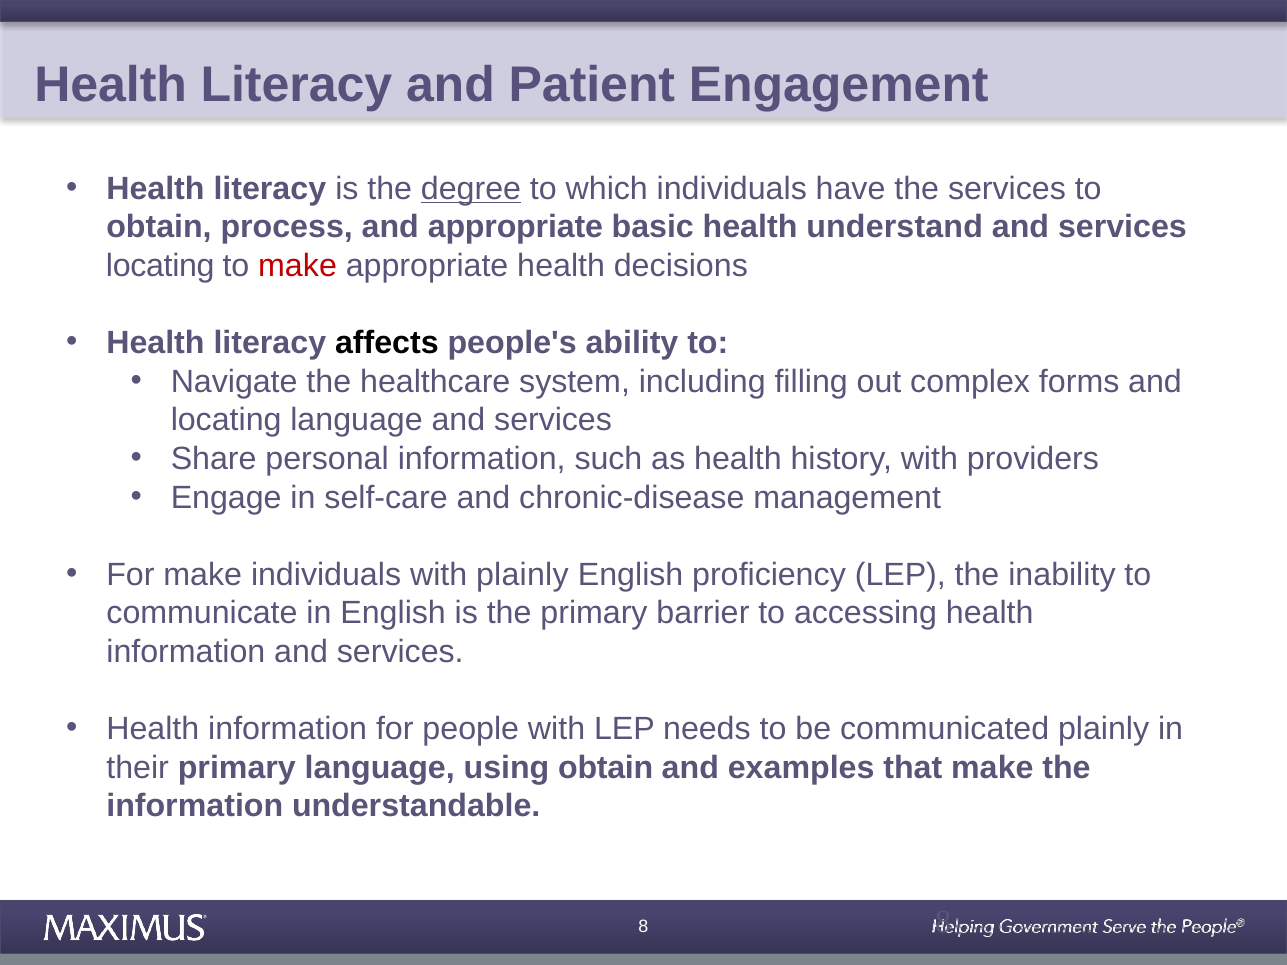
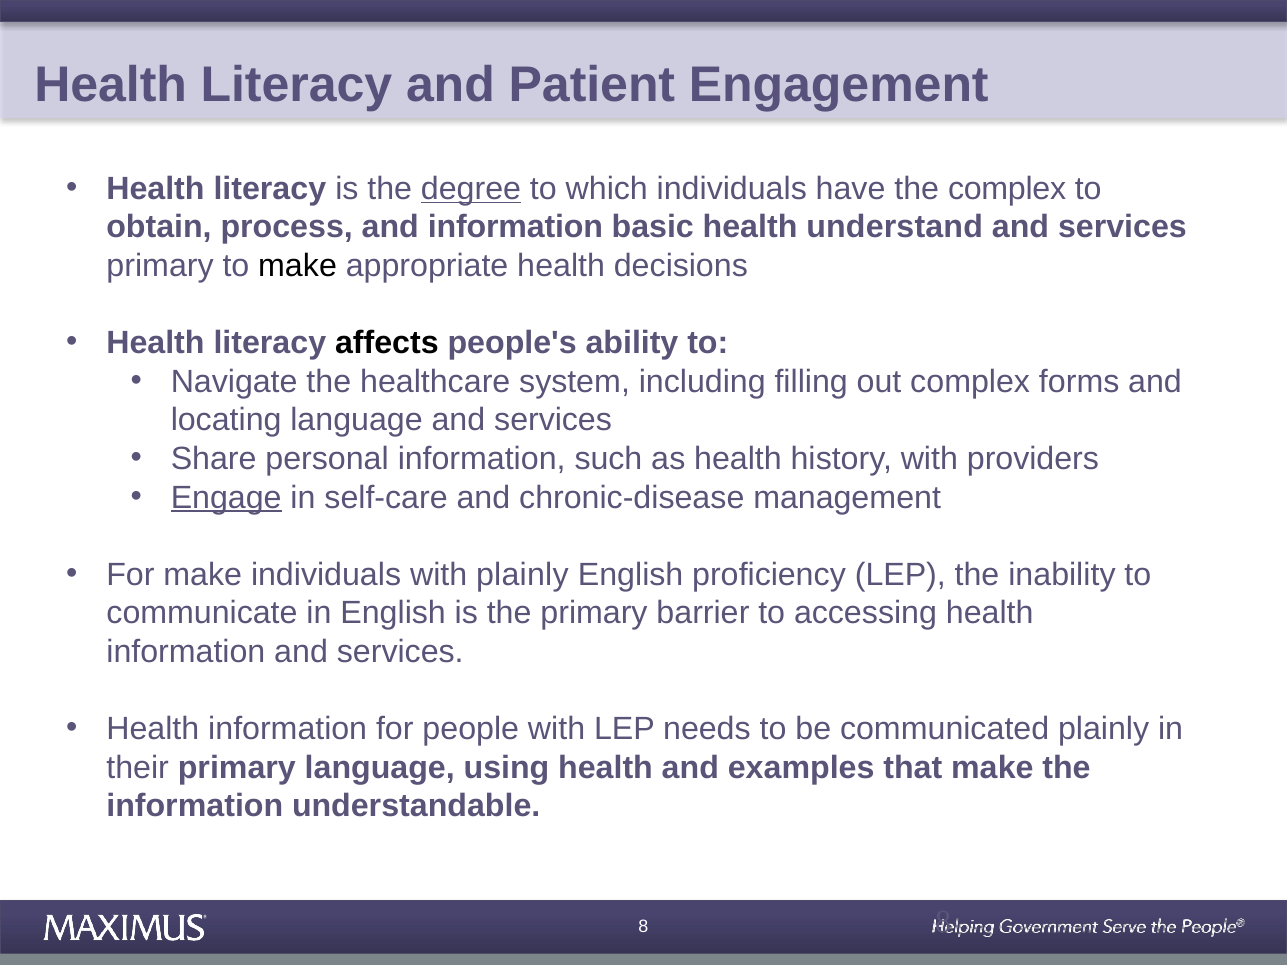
the services: services -> complex (1007, 189)
and appropriate: appropriate -> information (515, 227)
locating: locating -> primary (160, 266)
make colour: red -> black (298, 266)
Engage underline: none -> present (226, 498)
using obtain: obtain -> health (606, 768)
